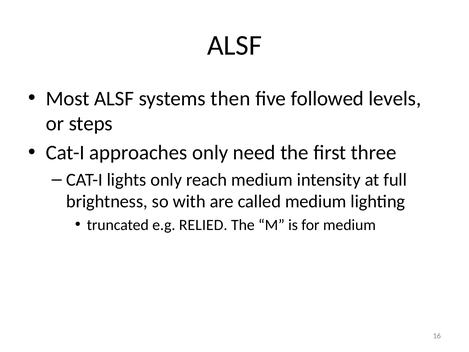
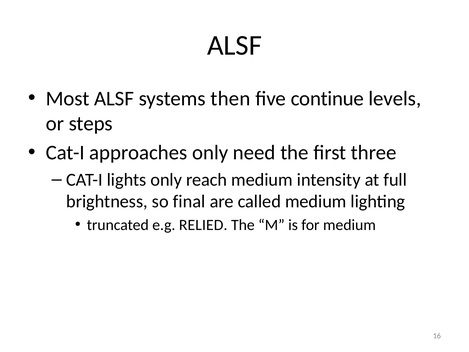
followed: followed -> continue (327, 98)
with: with -> final (189, 201)
